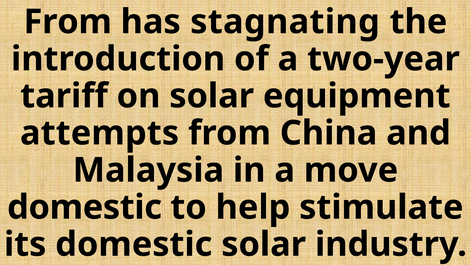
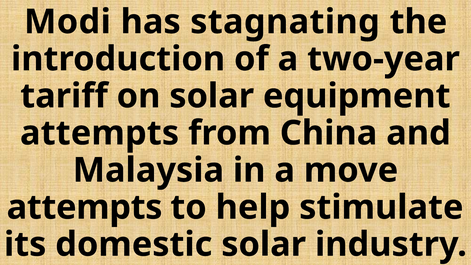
From: From -> Modi (67, 22)
domestic: domestic -> attempts (85, 207)
